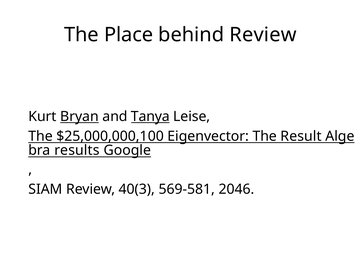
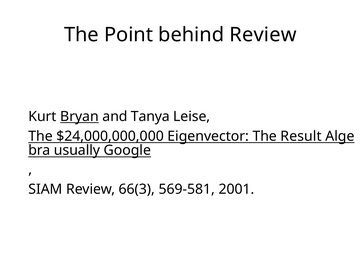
Place: Place -> Point (129, 35)
Tanya underline: present -> none (150, 117)
$25,000,000,100: $25,000,000,100 -> $24,000,000,000 (110, 136)
results: results -> usually (77, 150)
40(3: 40(3 -> 66(3 (137, 189)
2046: 2046 -> 2001 (236, 189)
